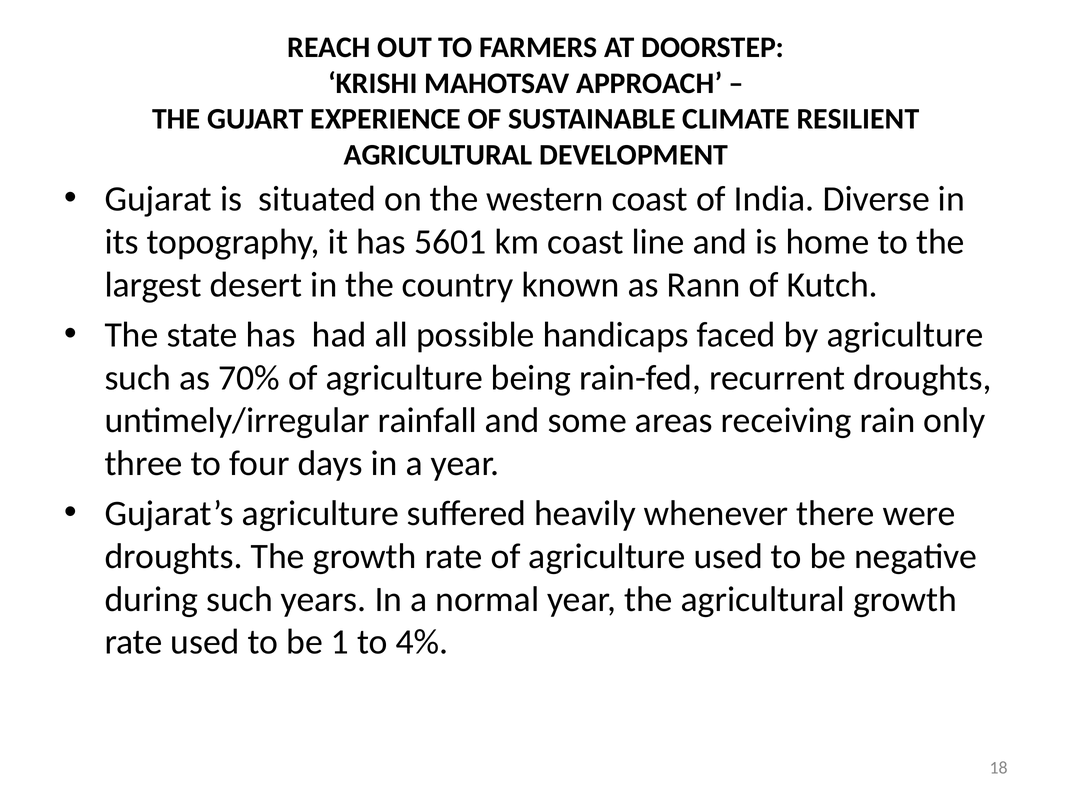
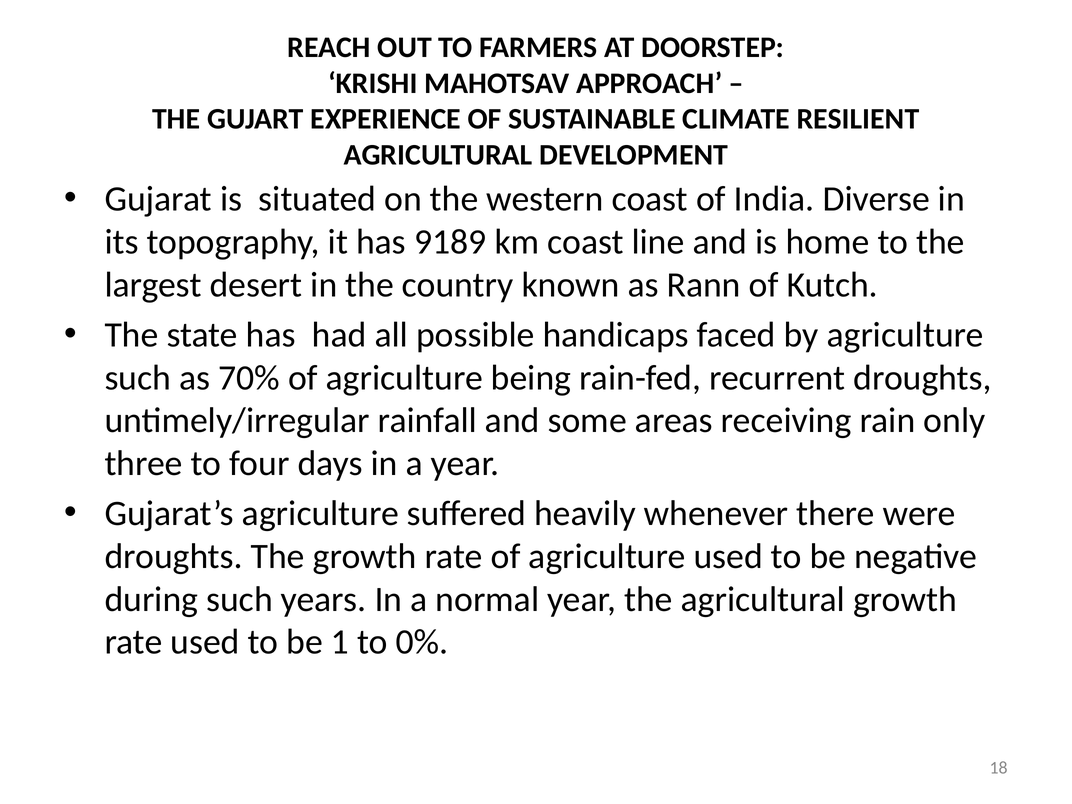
5601: 5601 -> 9189 (450, 242)
4%: 4% -> 0% (422, 642)
